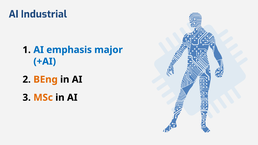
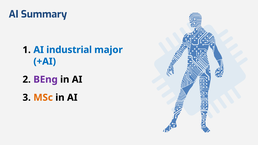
Industrial: Industrial -> Summary (44, 14)
emphasis: emphasis -> industrial (69, 50)
BEng colour: orange -> purple (46, 80)
